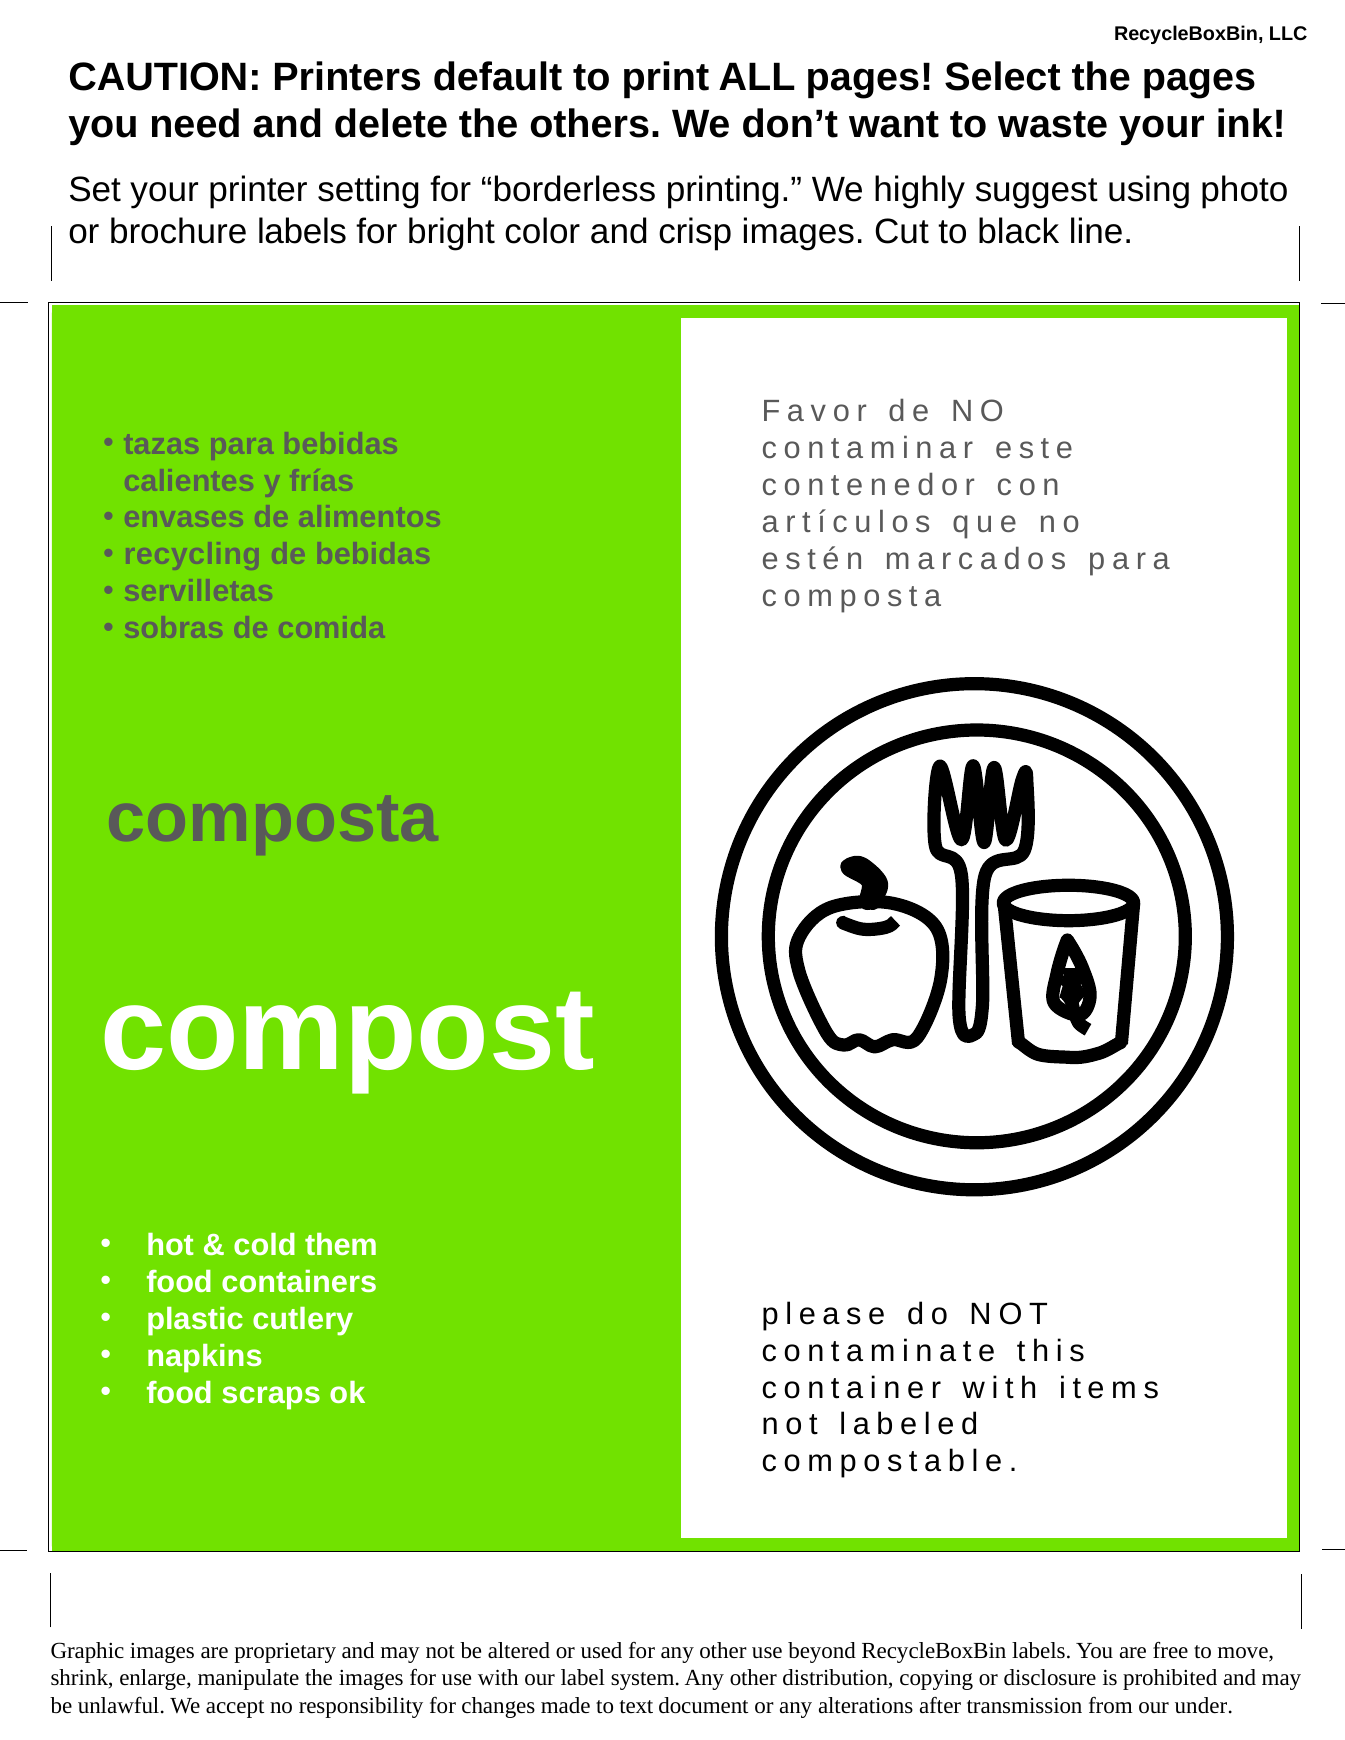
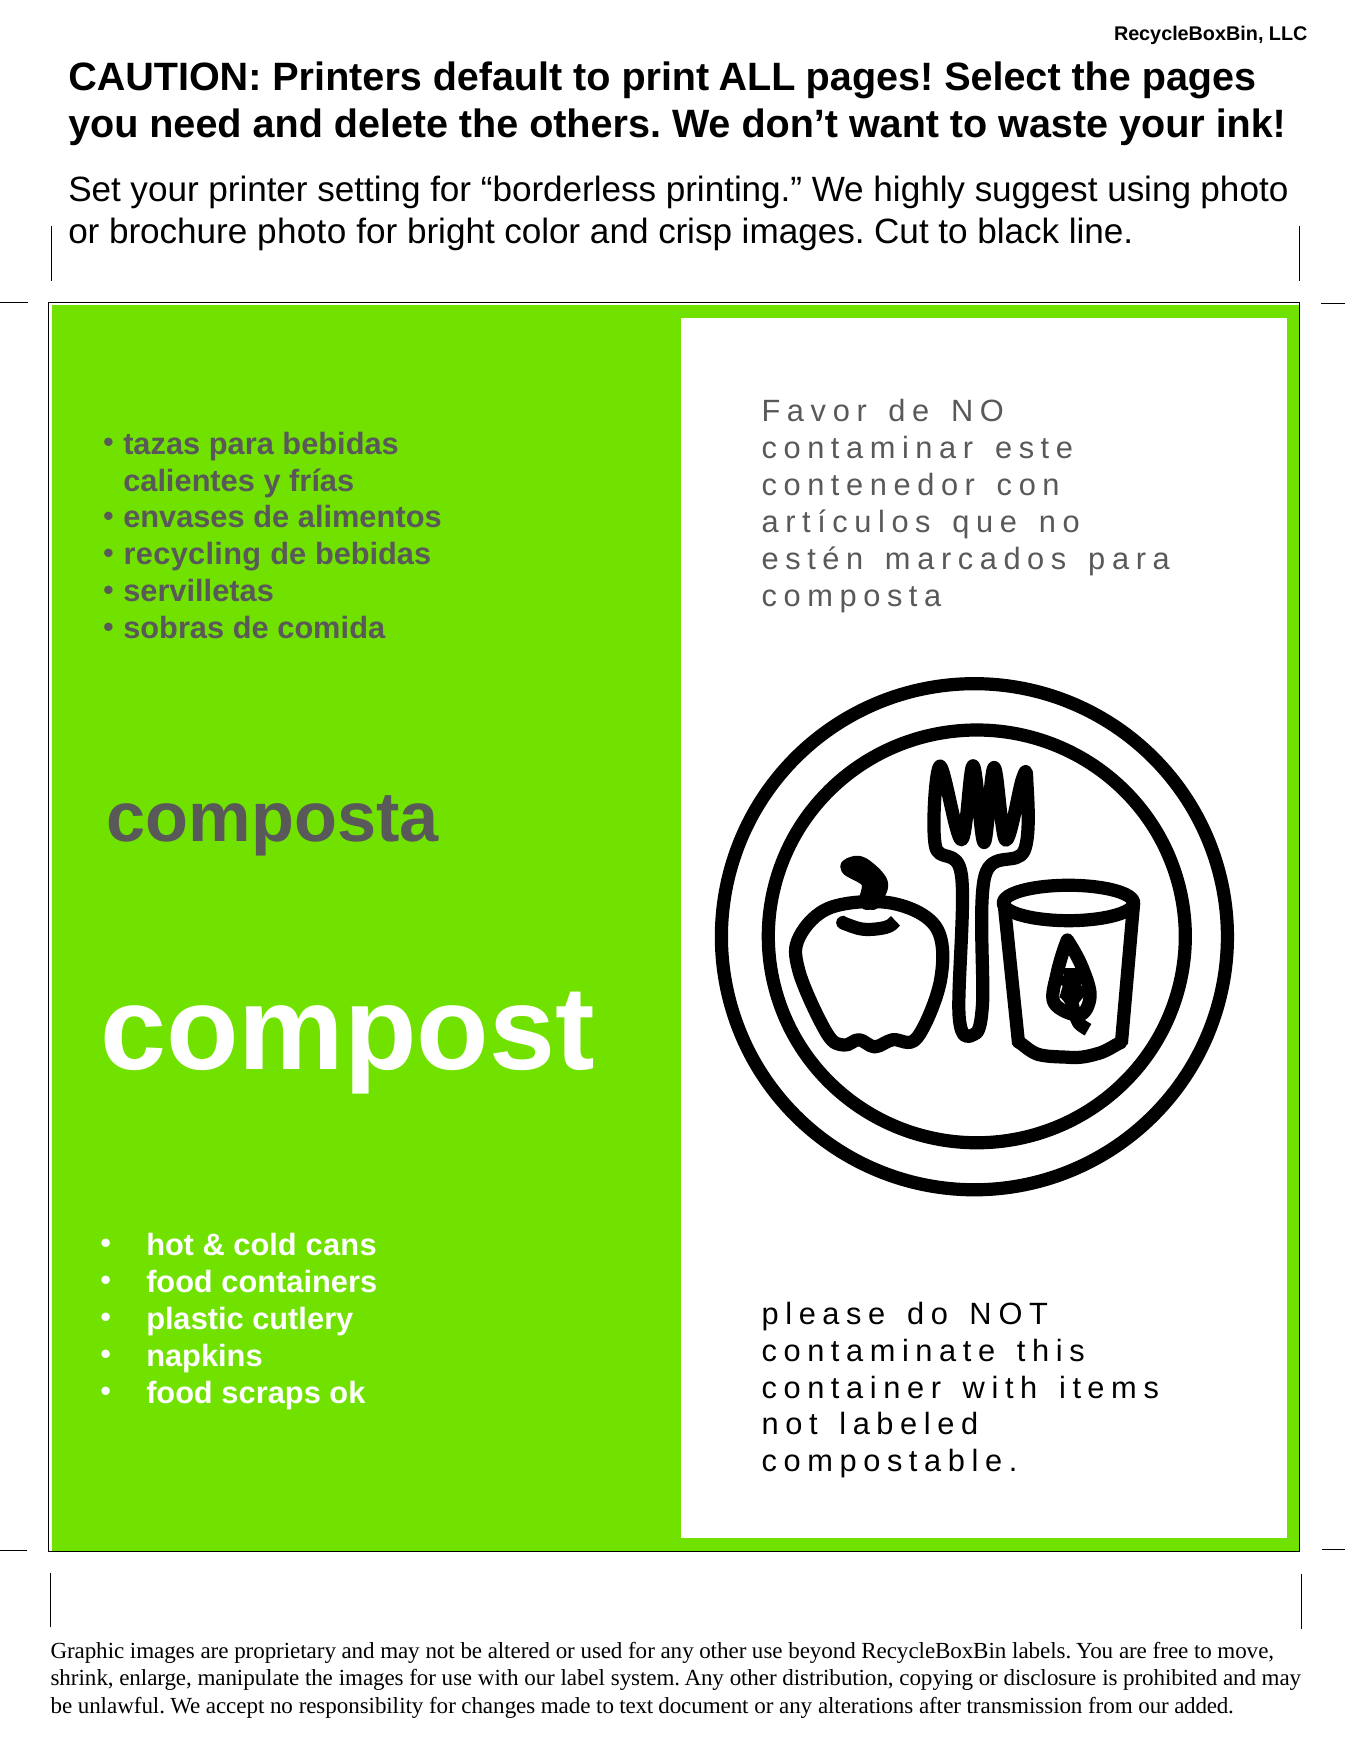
brochure labels: labels -> photo (302, 232)
them: them -> cans (341, 1246)
under: under -> added (1204, 1707)
